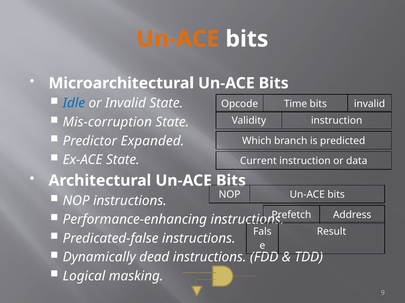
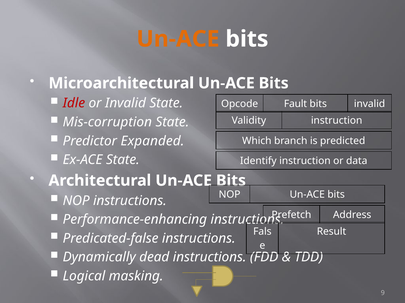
Idle colour: blue -> red (74, 103)
Time: Time -> Fault (296, 104)
Current: Current -> Identify (258, 161)
